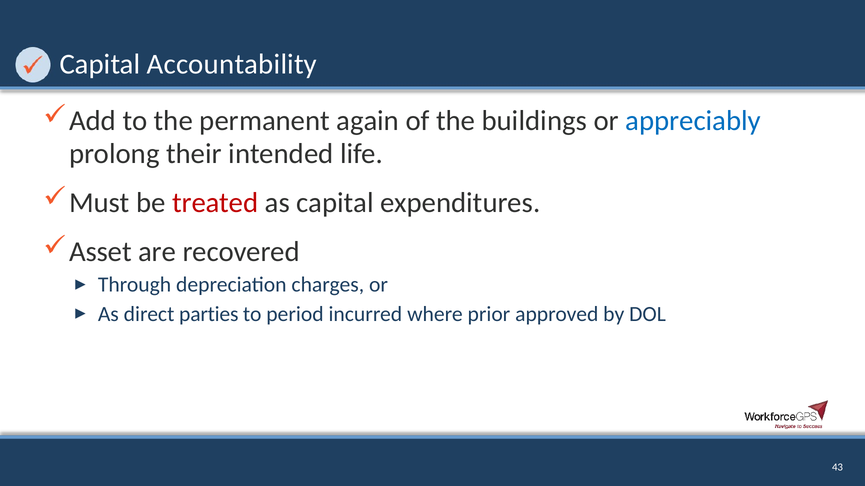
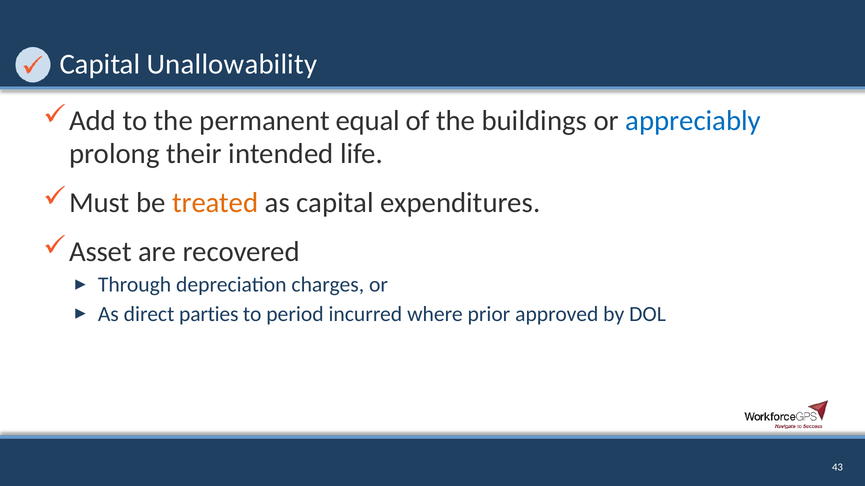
Accountability: Accountability -> Unallowability (232, 64)
again: again -> equal (368, 121)
treated colour: red -> orange (215, 203)
